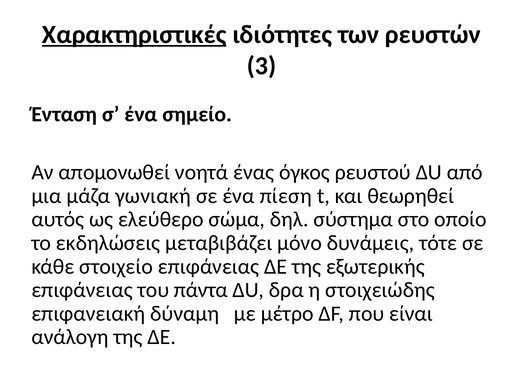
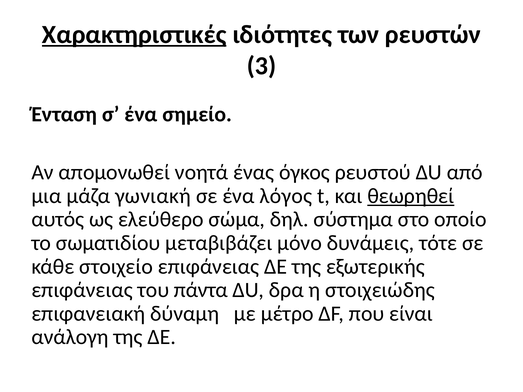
πίεση: πίεση -> λόγος (286, 196)
θεωρηθεί underline: none -> present (411, 196)
εκδηλώσεις: εκδηλώσεις -> σωματιδίου (108, 243)
